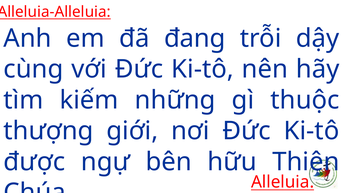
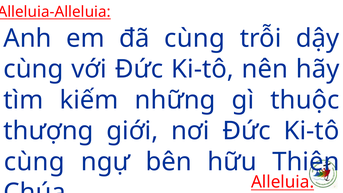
đã đang: đang -> cùng (195, 38)
được: được -> cùng (34, 162)
